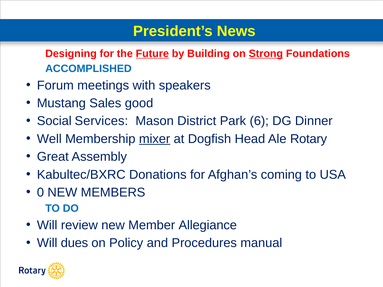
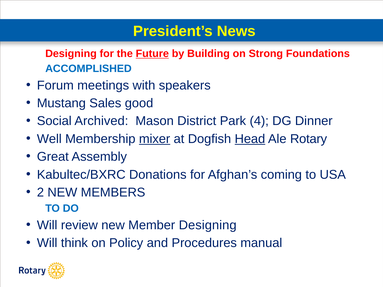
Strong underline: present -> none (266, 54)
Services: Services -> Archived (101, 121)
6: 6 -> 4 (259, 121)
Head underline: none -> present (250, 139)
0: 0 -> 2 (40, 193)
Member Allegiance: Allegiance -> Designing (208, 225)
dues: dues -> think (74, 243)
